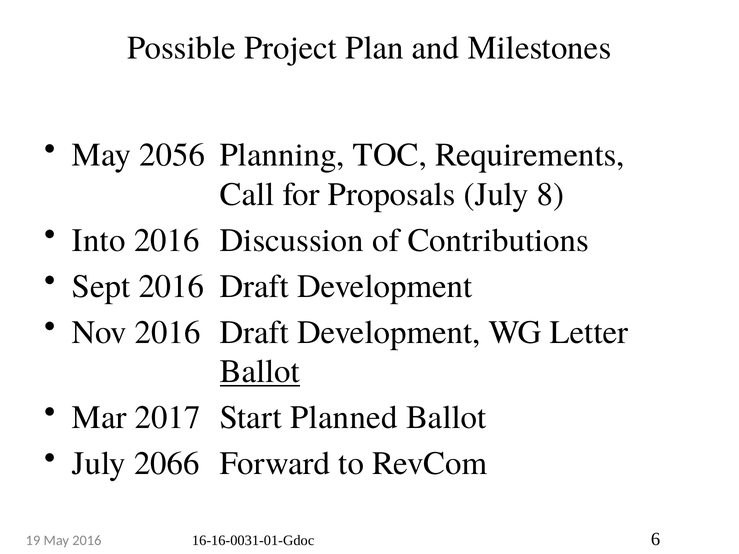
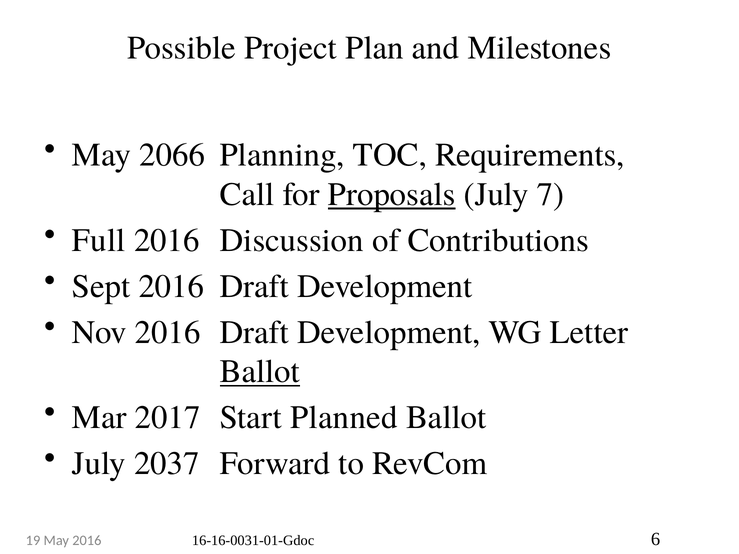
2056: 2056 -> 2066 (172, 155)
Proposals underline: none -> present (392, 194)
8: 8 -> 7 (551, 194)
Into: Into -> Full (99, 240)
2066: 2066 -> 2037 (167, 464)
